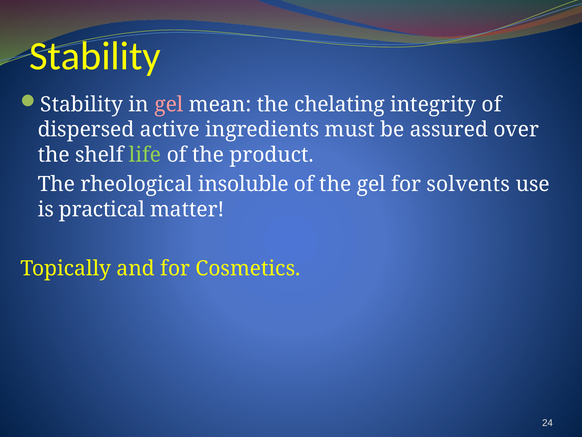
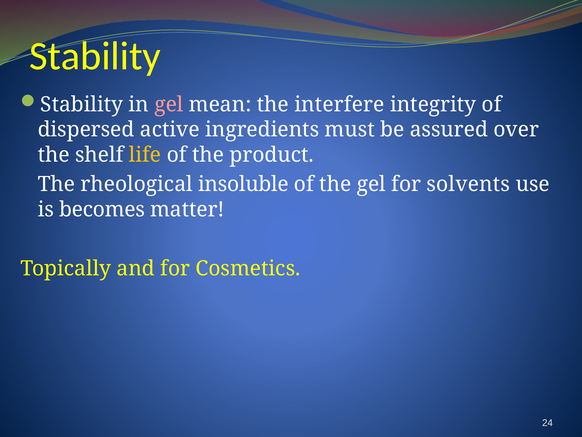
chelating: chelating -> interfere (339, 104)
life colour: light green -> yellow (145, 155)
practical: practical -> becomes (102, 209)
